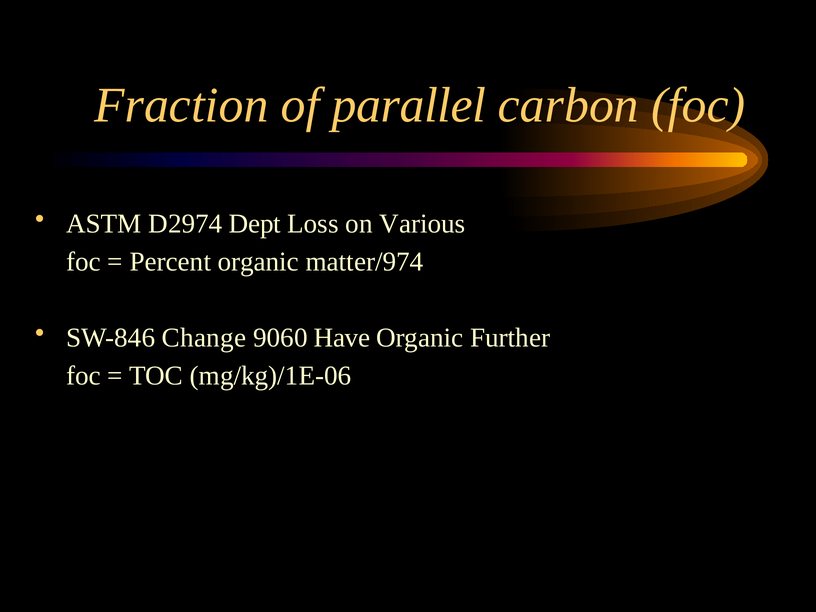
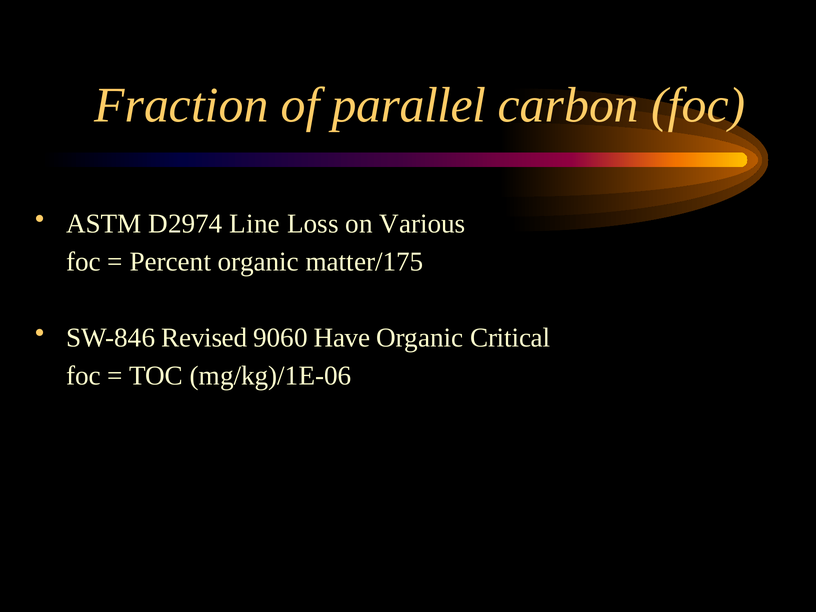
Dept: Dept -> Line (255, 224)
matter/974: matter/974 -> matter/175 (365, 262)
Change: Change -> Revised (204, 338)
Further: Further -> Critical (510, 338)
